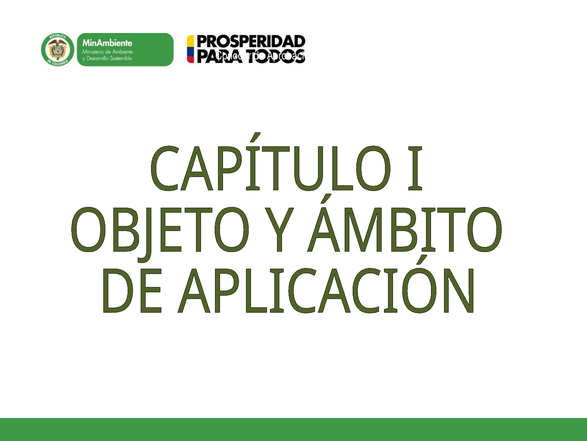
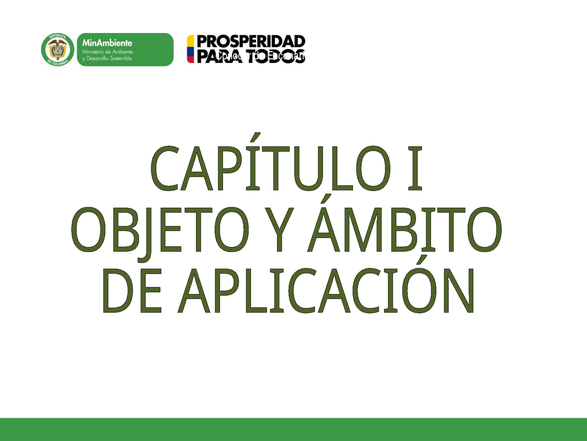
Aprobación: Aprobación -> Escenarios (291, 56)
